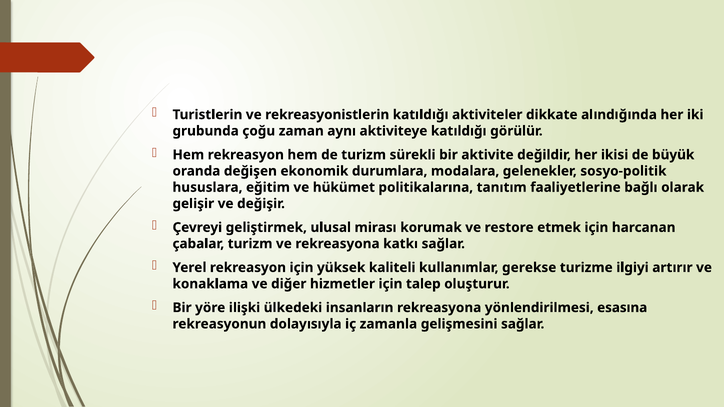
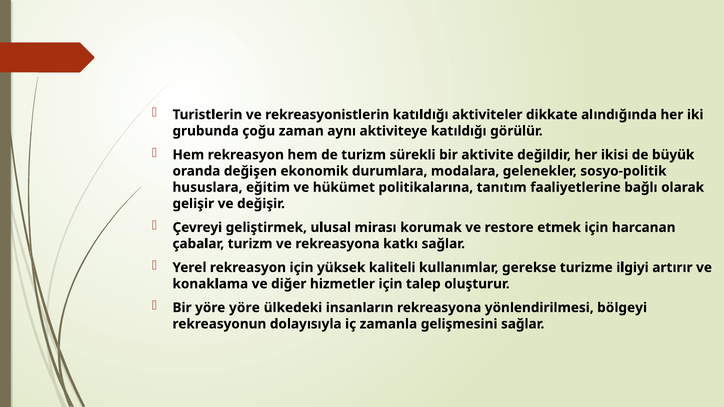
yöre ilişki: ilişki -> yöre (244, 308)
esasına: esasına -> bölgeyi (622, 308)
